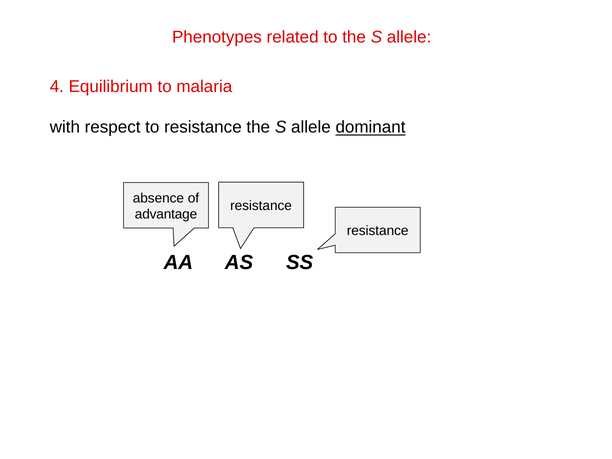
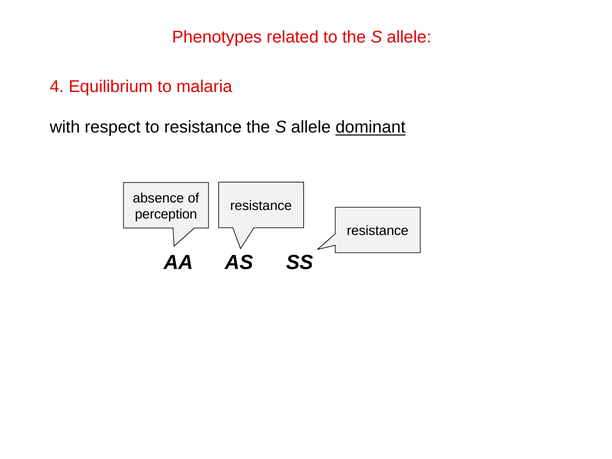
advantage: advantage -> perception (166, 214)
